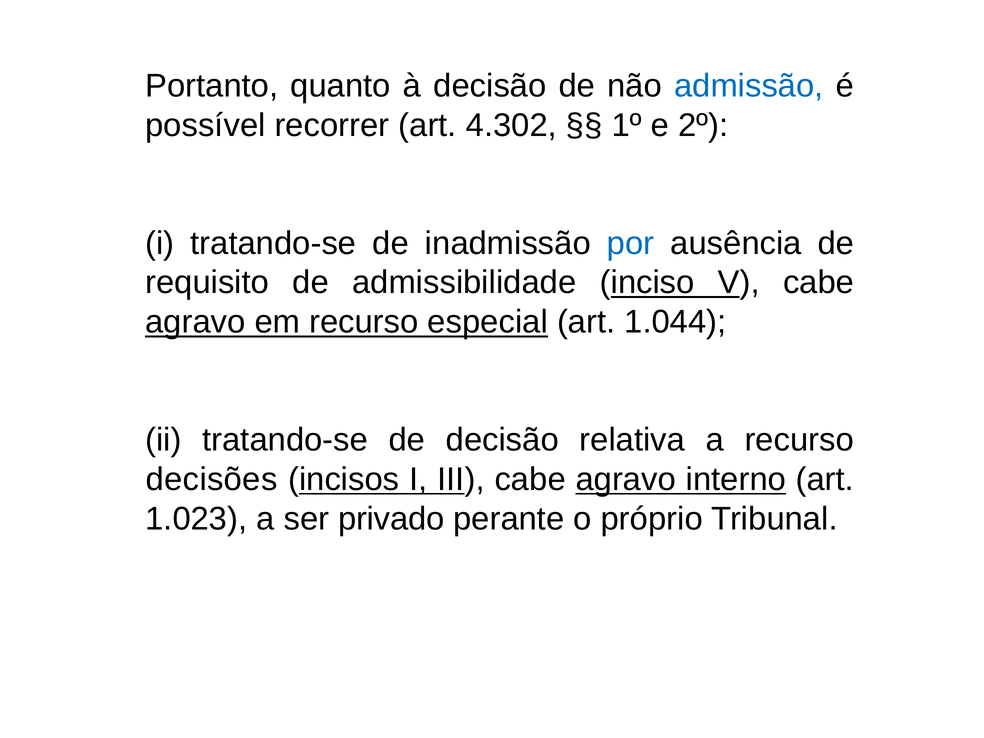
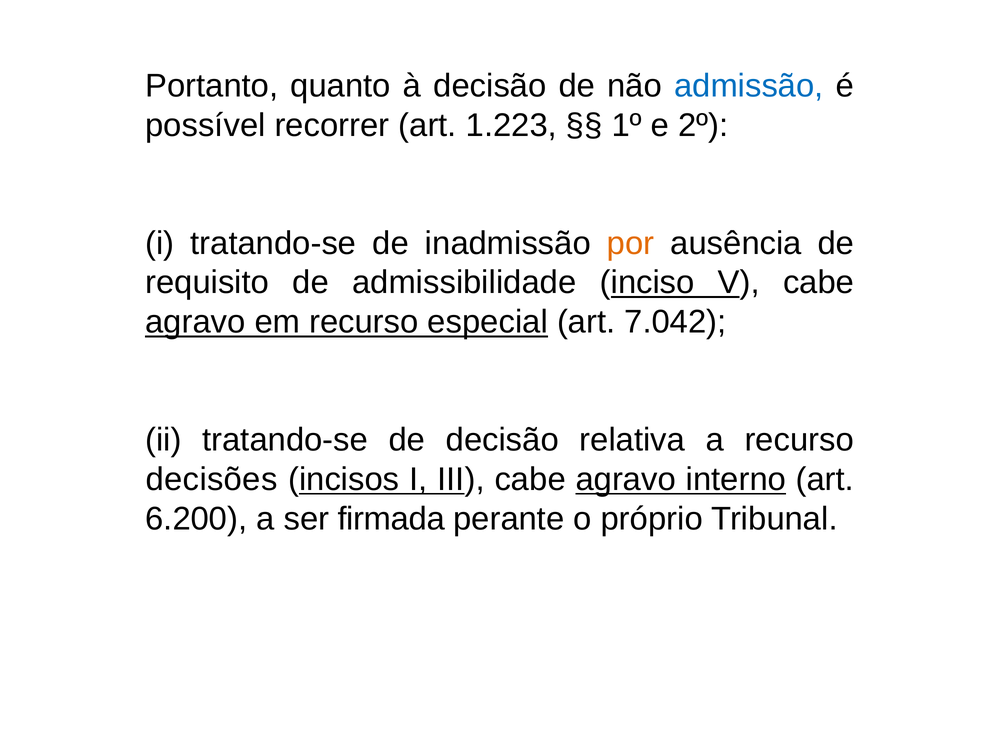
4.302: 4.302 -> 1.223 (511, 125)
por colour: blue -> orange (631, 243)
1.044: 1.044 -> 7.042 (675, 322)
1.023: 1.023 -> 6.200 (196, 519)
privado: privado -> firmada (391, 519)
